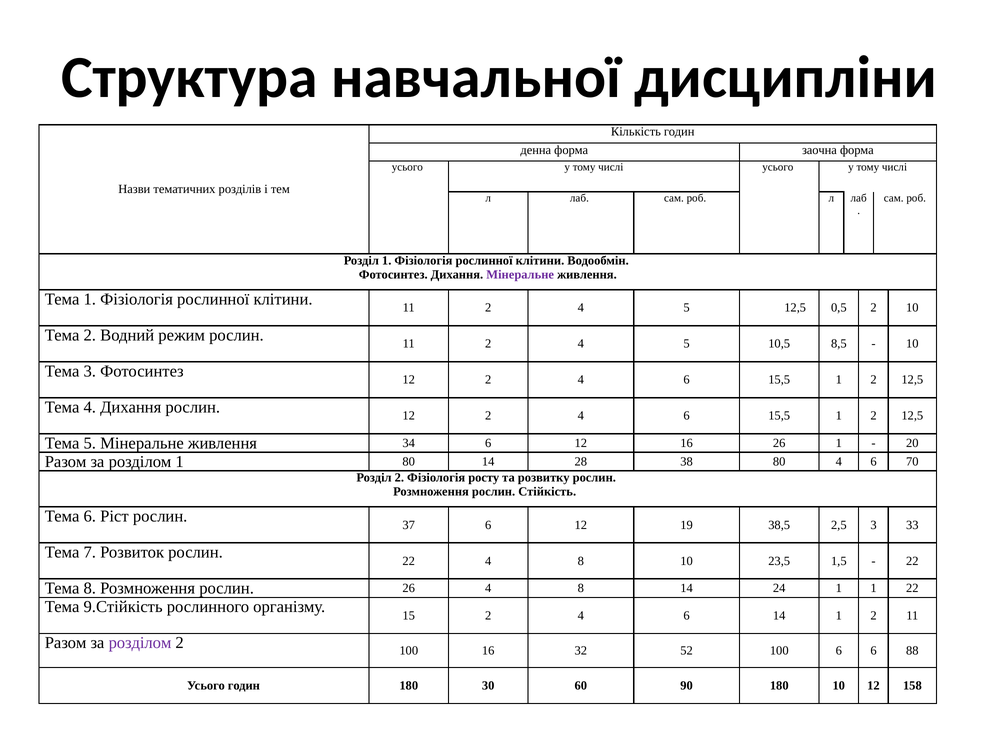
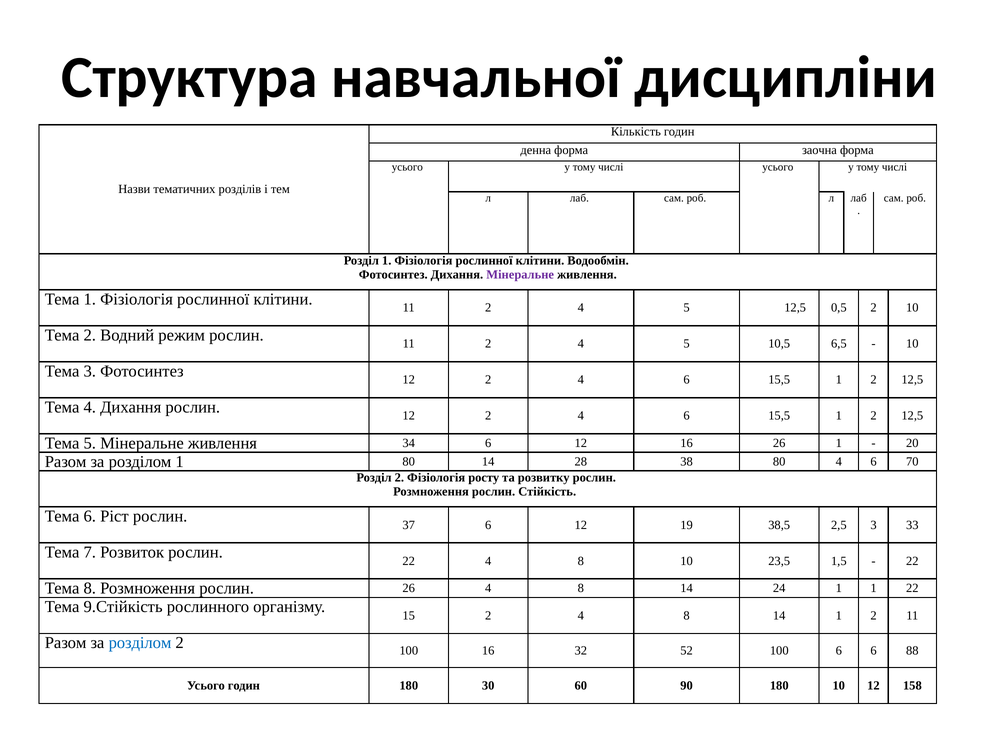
8,5: 8,5 -> 6,5 (839, 344)
15 2 4 6: 6 -> 8 (687, 616)
розділом colour: purple -> blue (140, 643)
